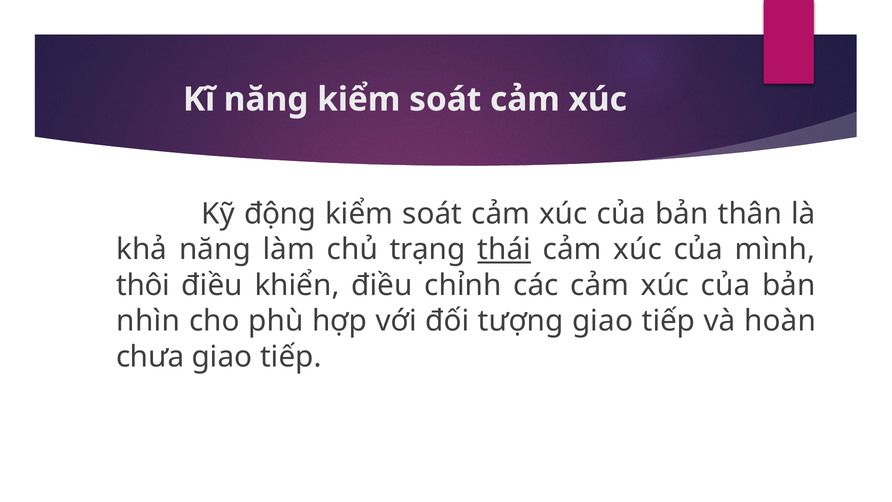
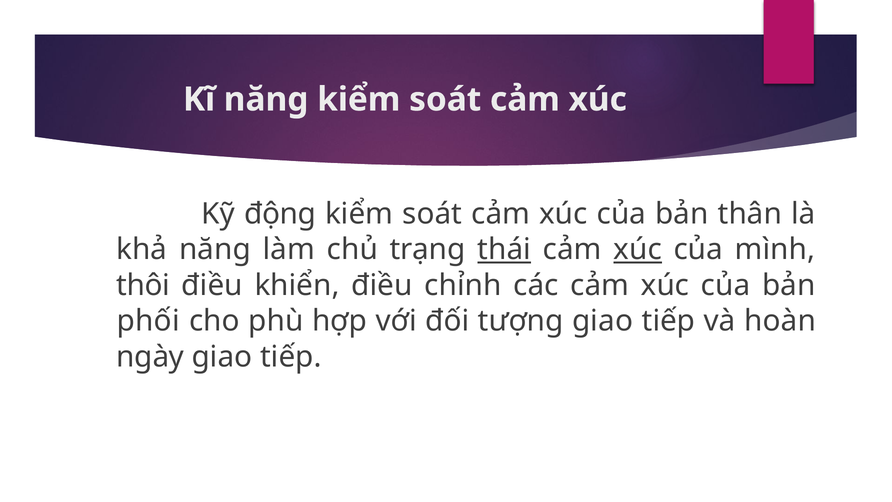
xúc underline: none -> present (638, 249)
nhìn: nhìn -> phối (148, 321)
chưa: chưa -> ngày (150, 357)
